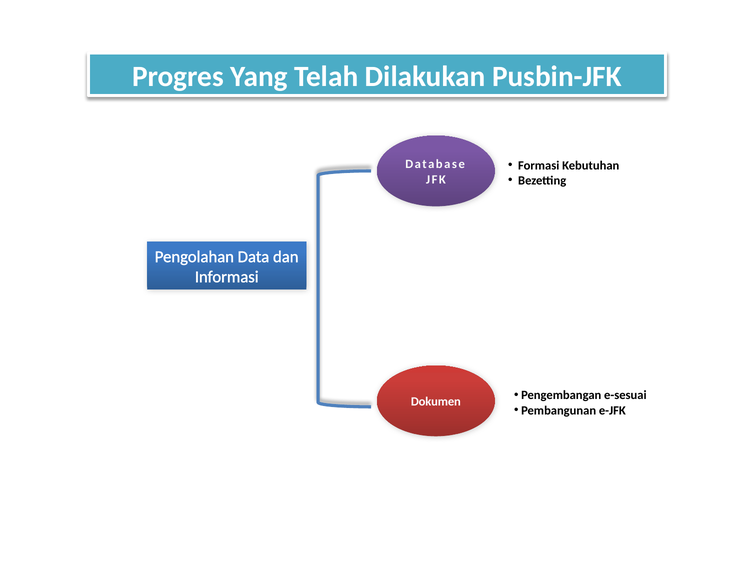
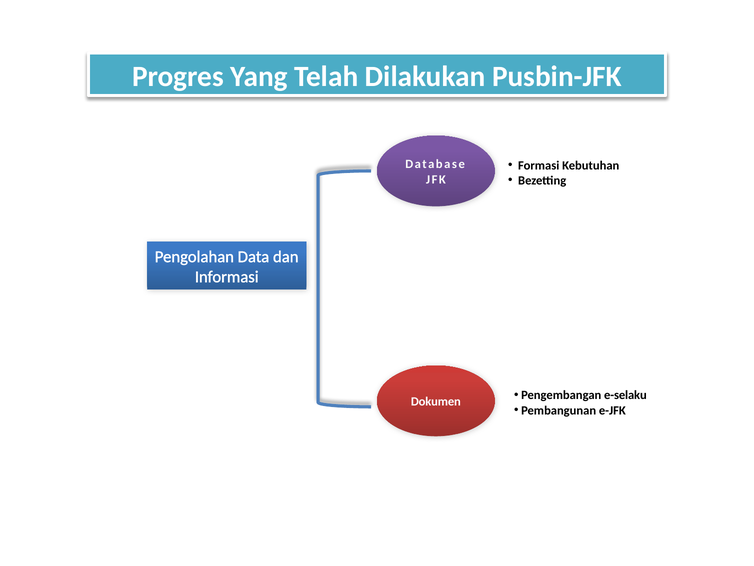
e-sesuai: e-sesuai -> e-selaku (625, 395)
